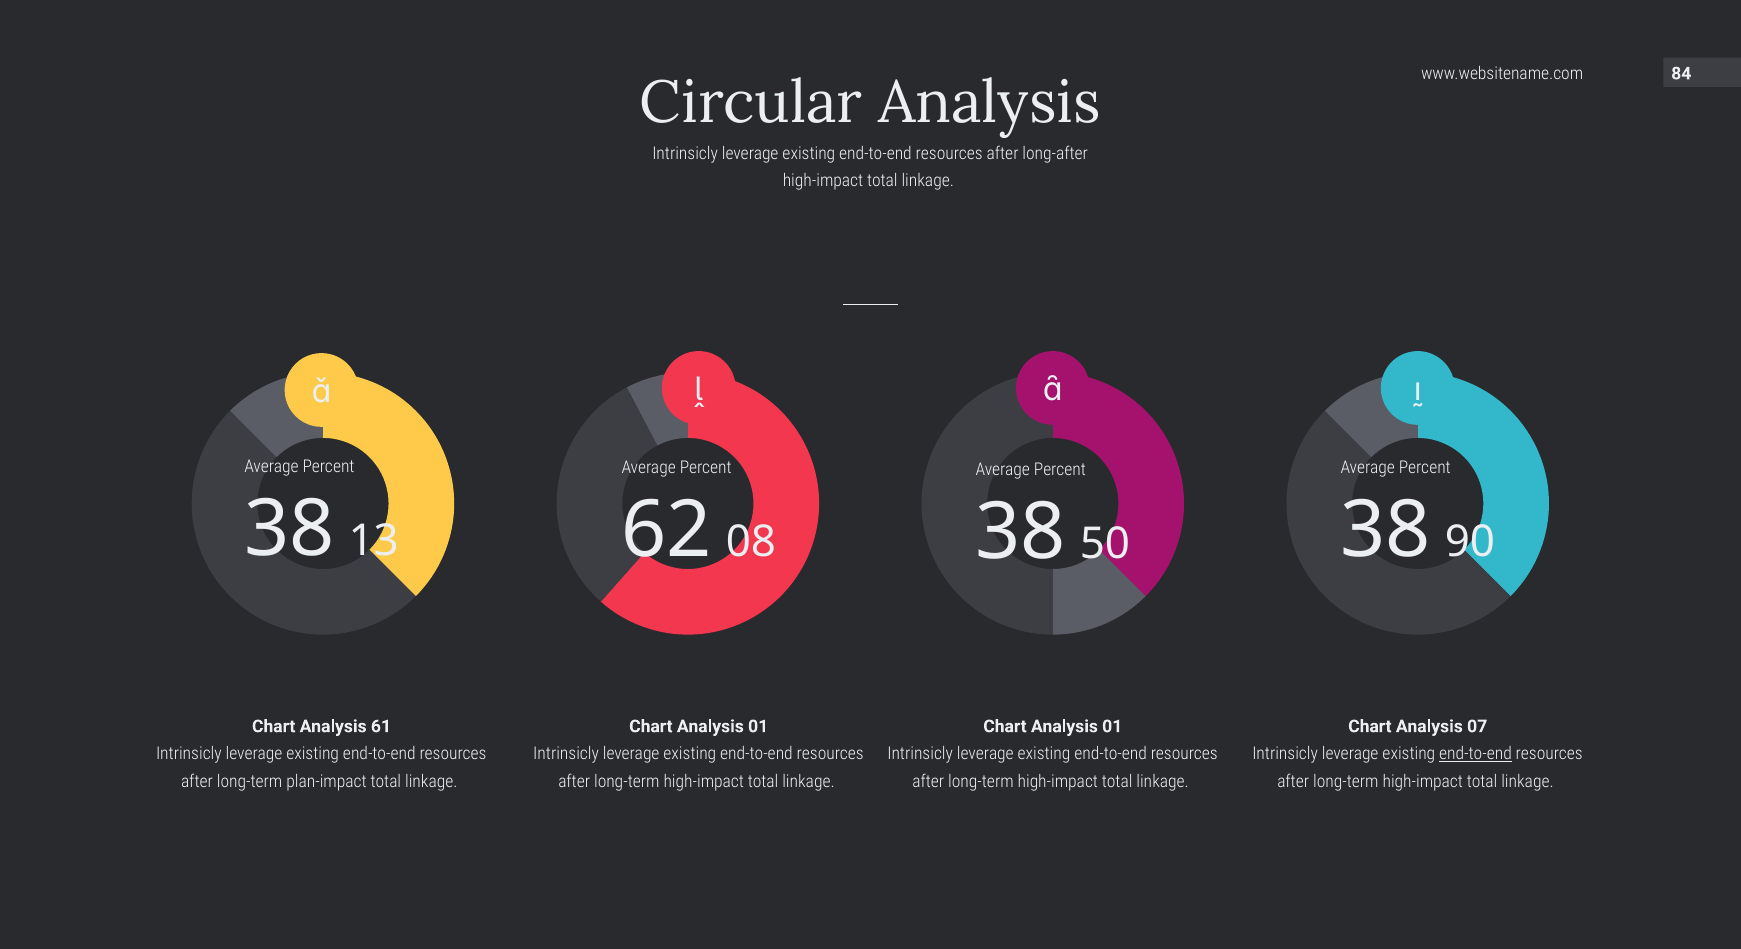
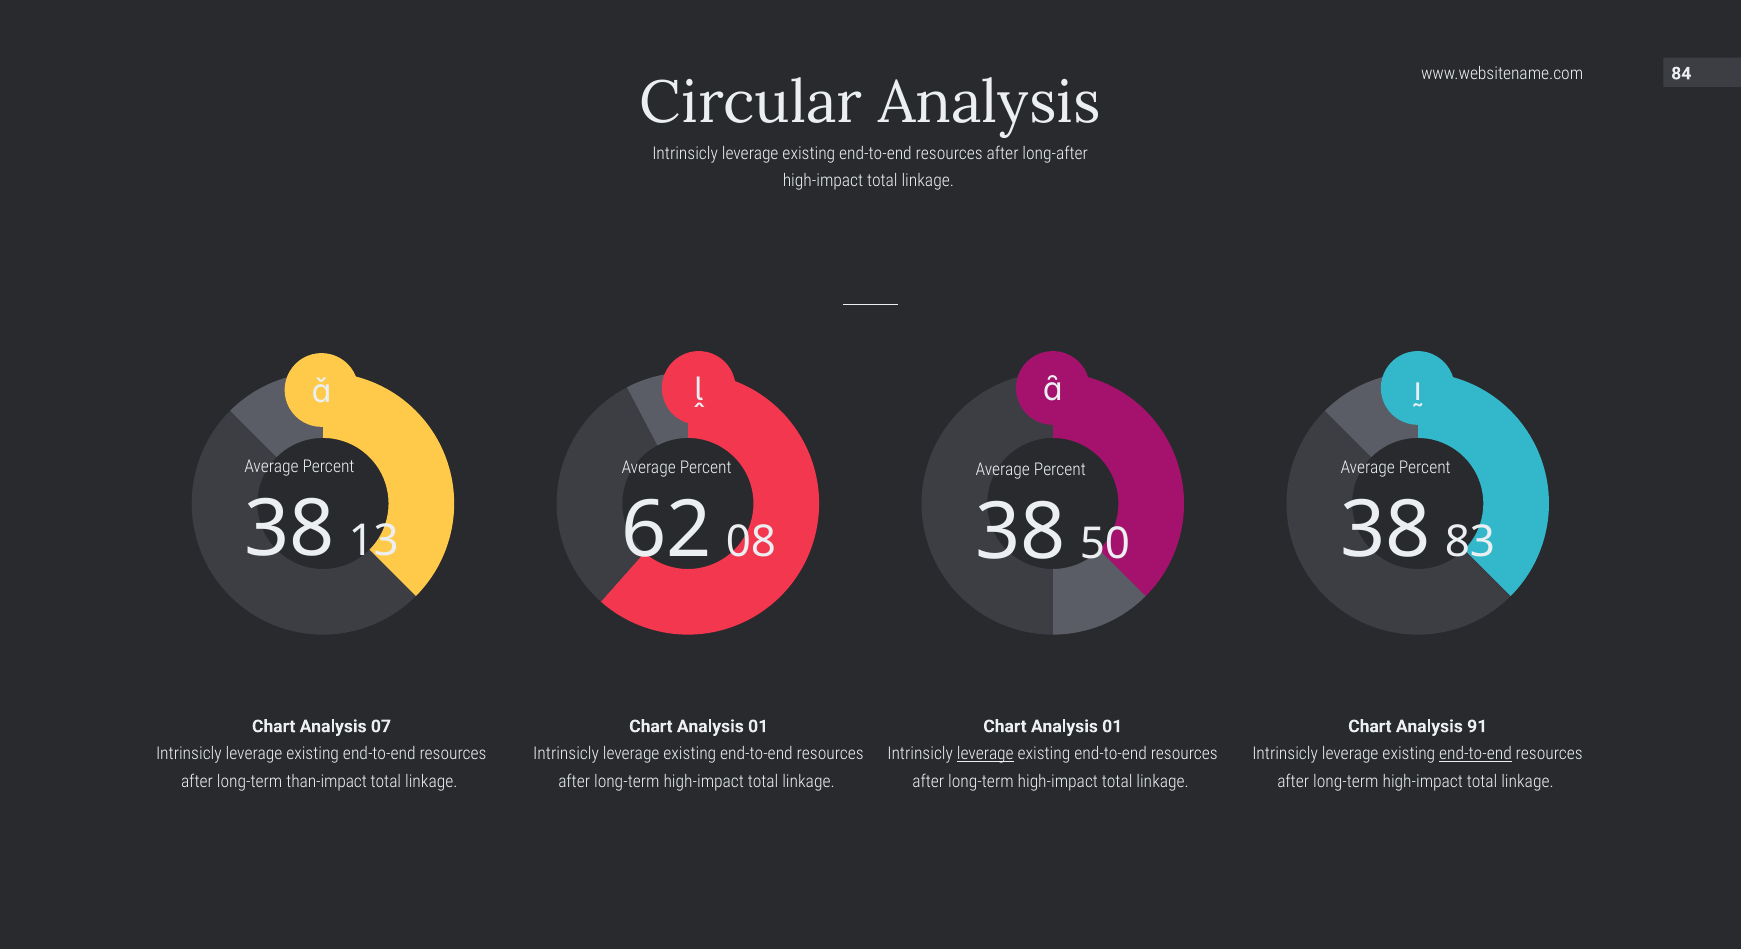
90: 90 -> 83 (1470, 542)
61: 61 -> 07 (381, 727)
07: 07 -> 91 (1477, 727)
leverage underline: none -> present (985, 754)
plan-impact: plan-impact -> than-impact (327, 782)
